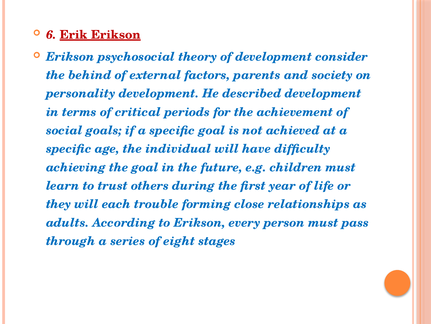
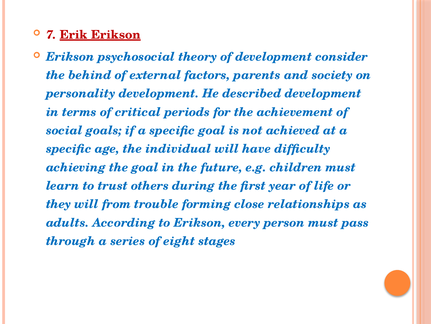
6: 6 -> 7 (51, 35)
each: each -> from (116, 204)
